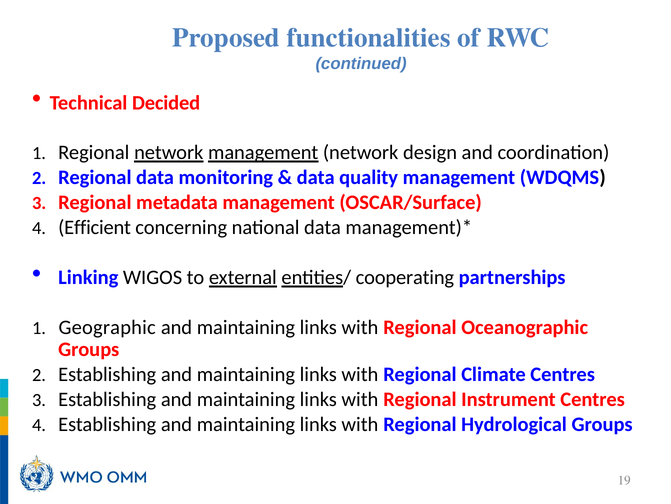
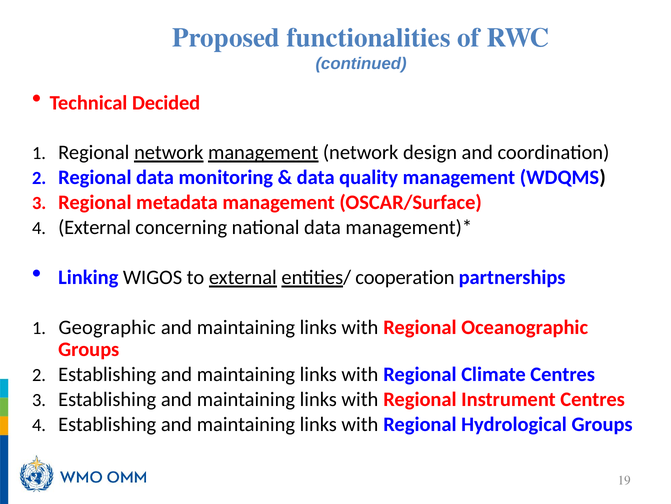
Efficient: Efficient -> External (95, 227)
cooperating: cooperating -> cooperation (405, 277)
